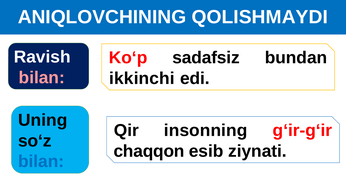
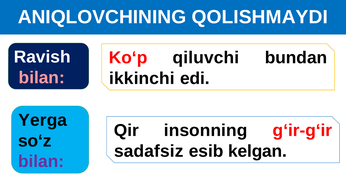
sadafsiz: sadafsiz -> qiluvchi (206, 58)
Uning: Uning -> Yerga (43, 121)
chaqqon: chaqqon -> sadafsiz (149, 152)
ziynati: ziynati -> kelgan (258, 152)
bilan colour: blue -> purple (41, 162)
